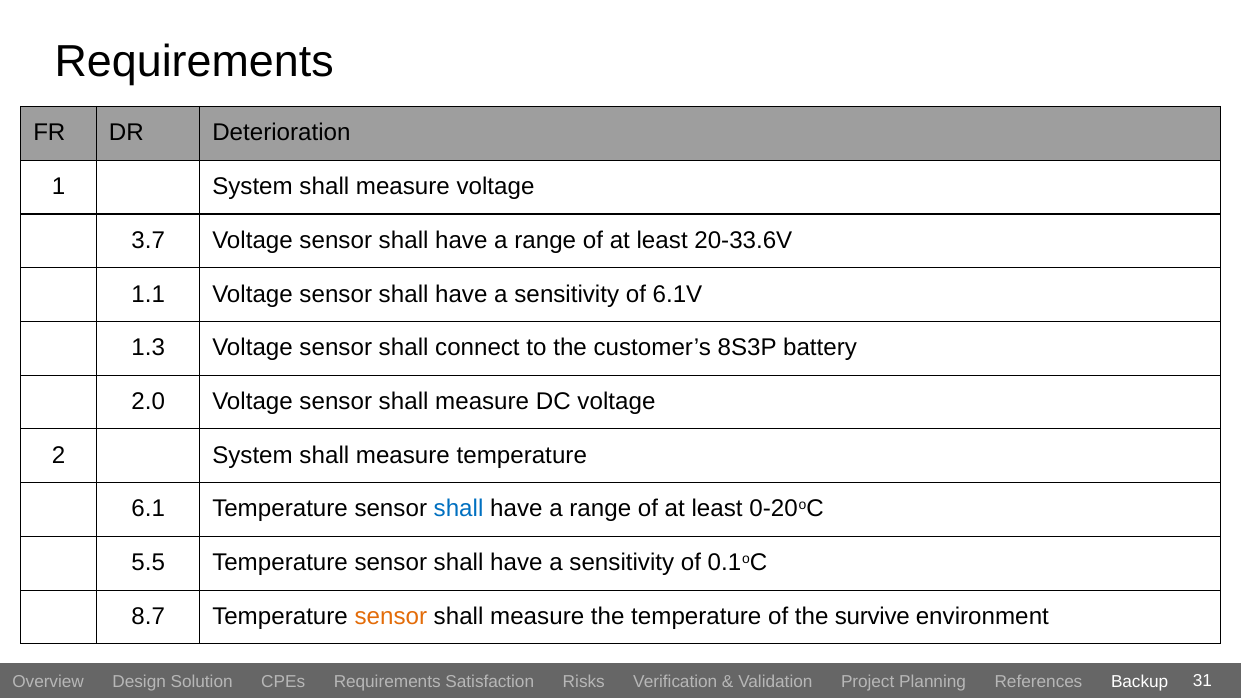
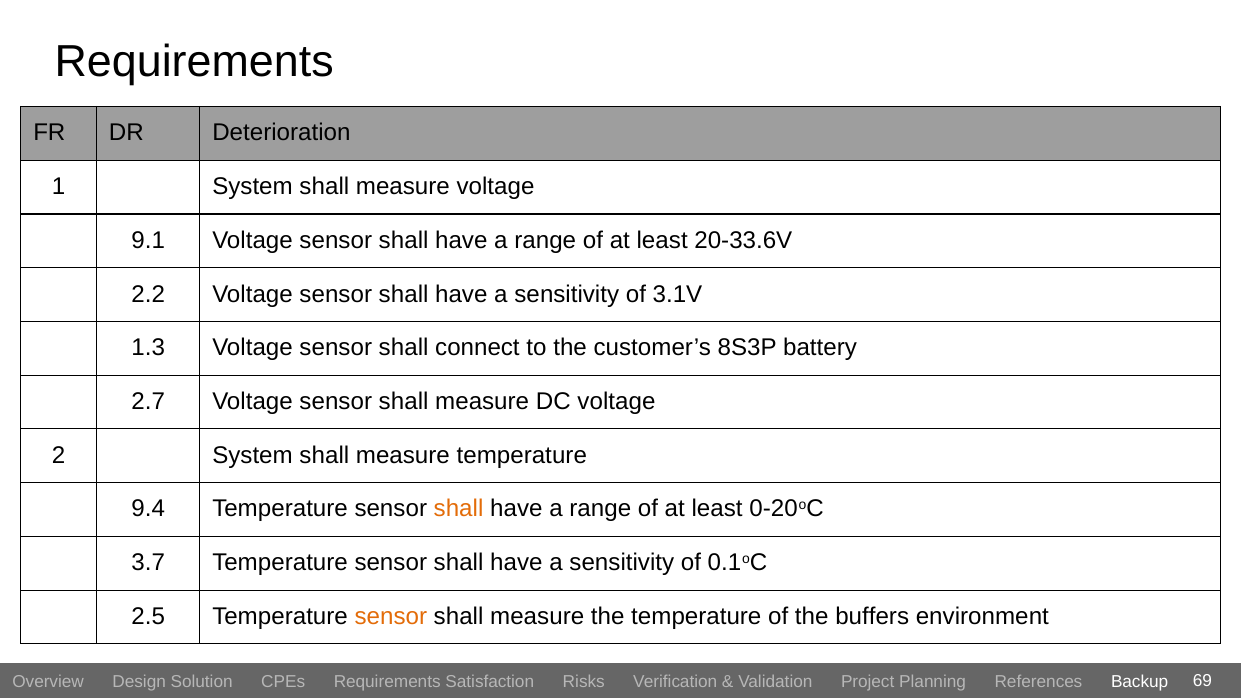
3.7: 3.7 -> 9.1 (148, 240)
1.1: 1.1 -> 2.2 (148, 294)
6.1V: 6.1V -> 3.1V (678, 294)
2.0: 2.0 -> 2.7 (148, 402)
6.1: 6.1 -> 9.4 (148, 509)
shall colour: blue -> orange (459, 509)
5.5: 5.5 -> 3.7 (148, 563)
8.7: 8.7 -> 2.5 (148, 617)
survive: survive -> buffers (872, 617)
31: 31 -> 69 (1202, 681)
